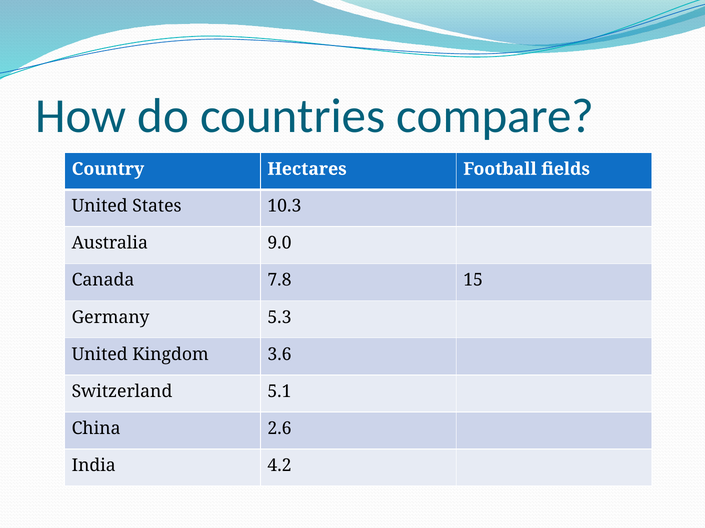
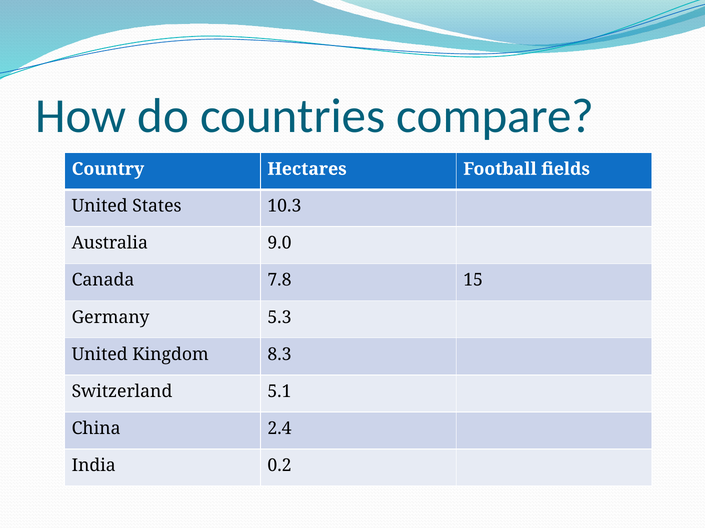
3.6: 3.6 -> 8.3 (280, 355)
2.6: 2.6 -> 2.4 (280, 429)
4.2: 4.2 -> 0.2 (280, 466)
